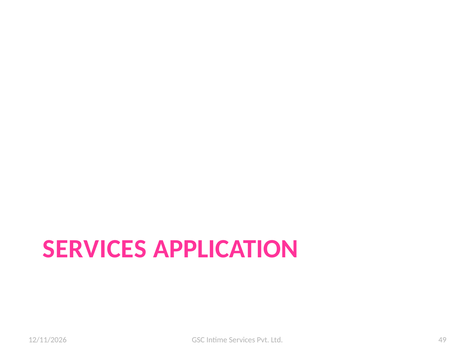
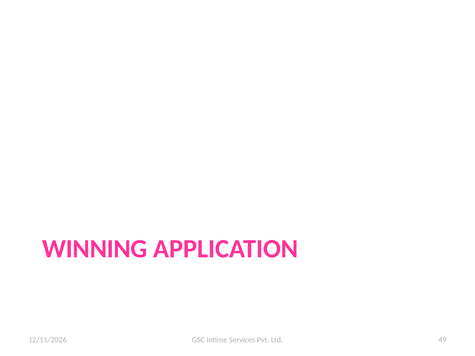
SERVICES: SERVICES -> WINNING (95, 249)
